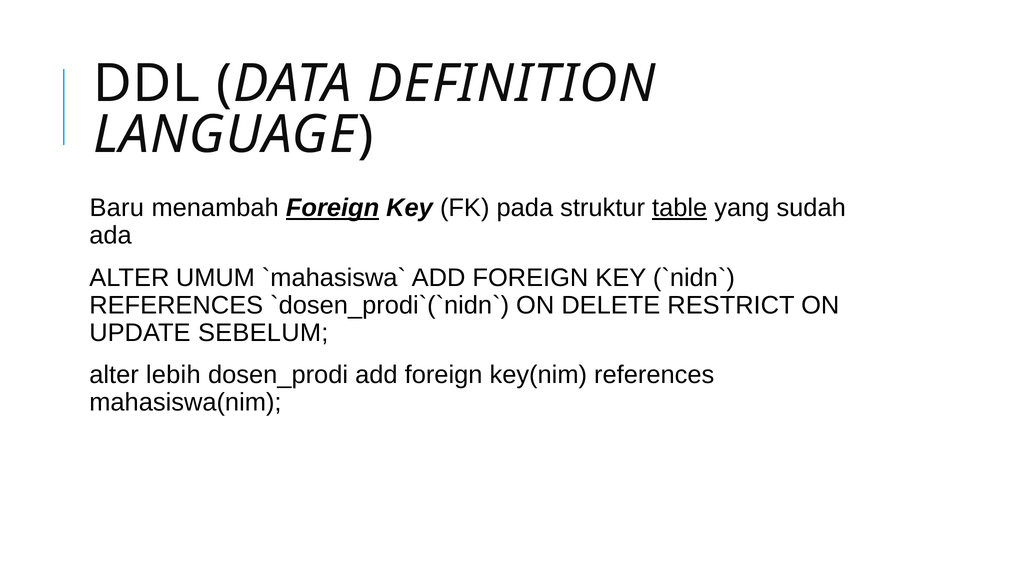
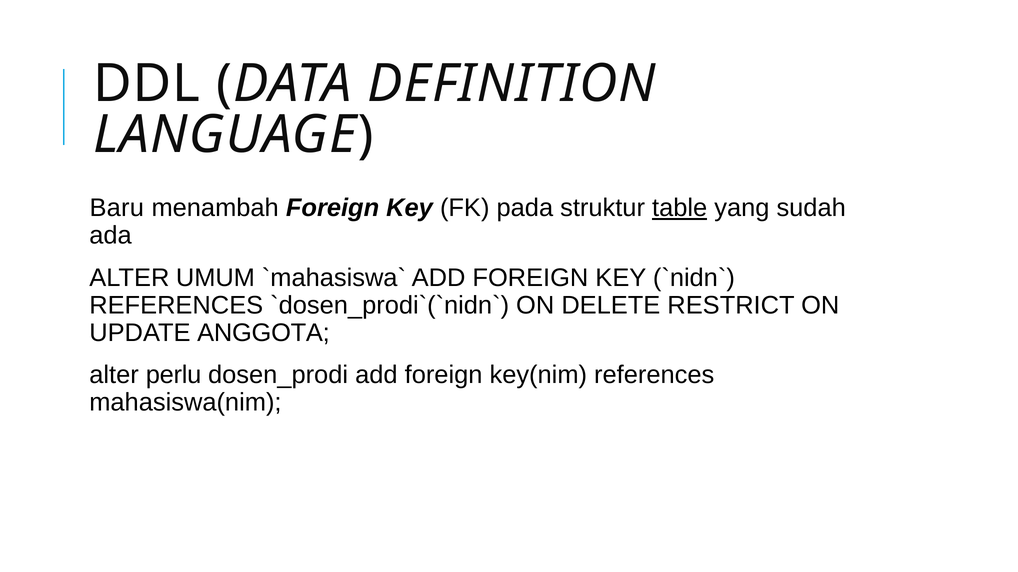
Foreign underline: present -> none (333, 208)
SEBELUM: SEBELUM -> ANGGOTA (263, 333)
lebih: lebih -> perlu (174, 375)
